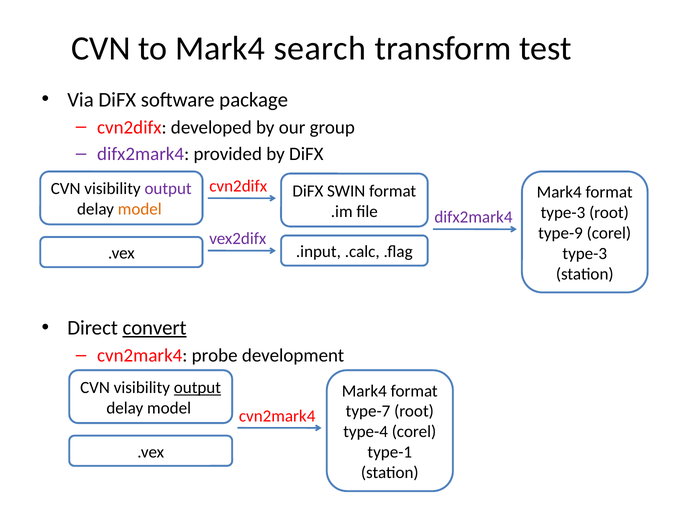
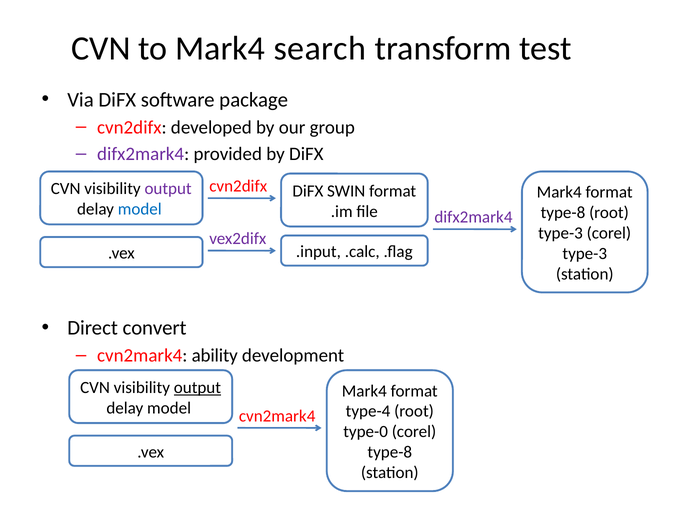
model colour: orange -> blue (140, 209)
type-3: type-3 -> type-8 (563, 212)
type-9: type-9 -> type-3 (561, 233)
convert underline: present -> none (155, 328)
probe: probe -> ability (215, 355)
type-7: type-7 -> type-4 (368, 411)
type-4: type-4 -> type-0 (366, 431)
type-1: type-1 -> type-8 (390, 452)
